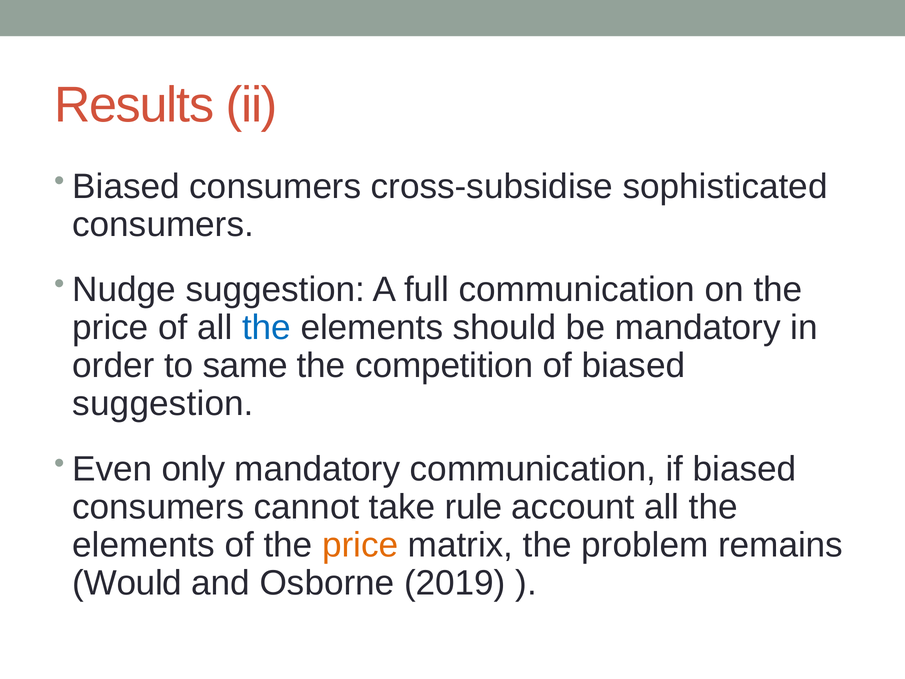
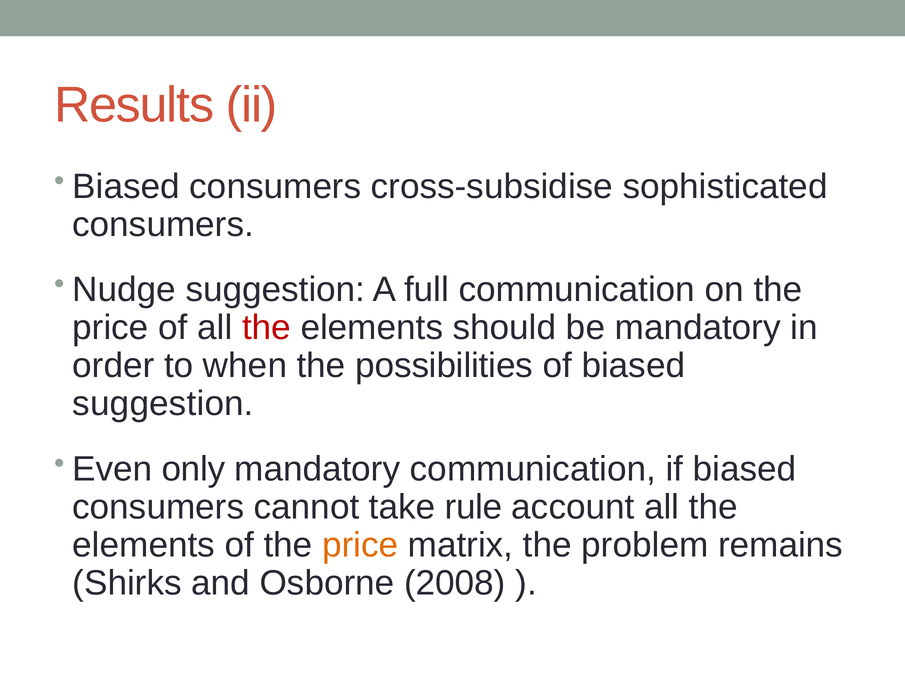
the colour: blue -> red (266, 328)
same: same -> when (245, 366)
competition: competition -> possibilities (444, 366)
Would: Would -> Shirks (127, 583)
2019: 2019 -> 2008 (455, 583)
